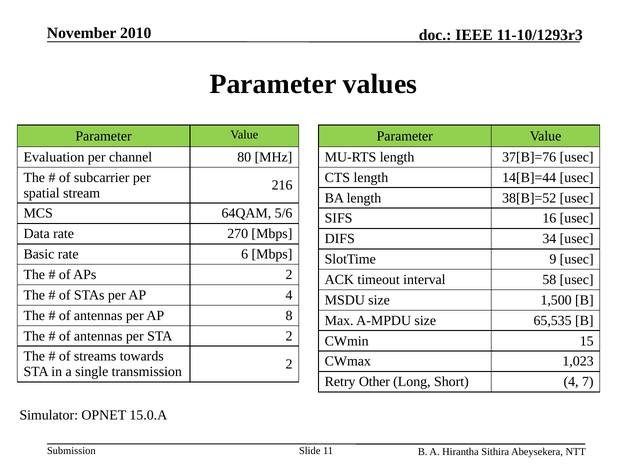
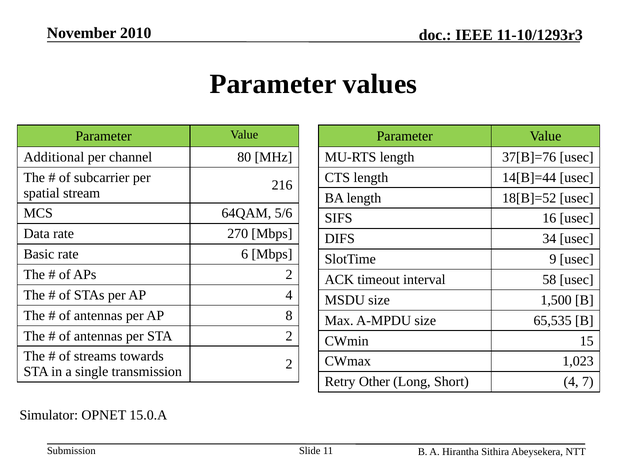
Evaluation: Evaluation -> Additional (54, 157)
38[B]=52: 38[B]=52 -> 18[B]=52 (529, 198)
